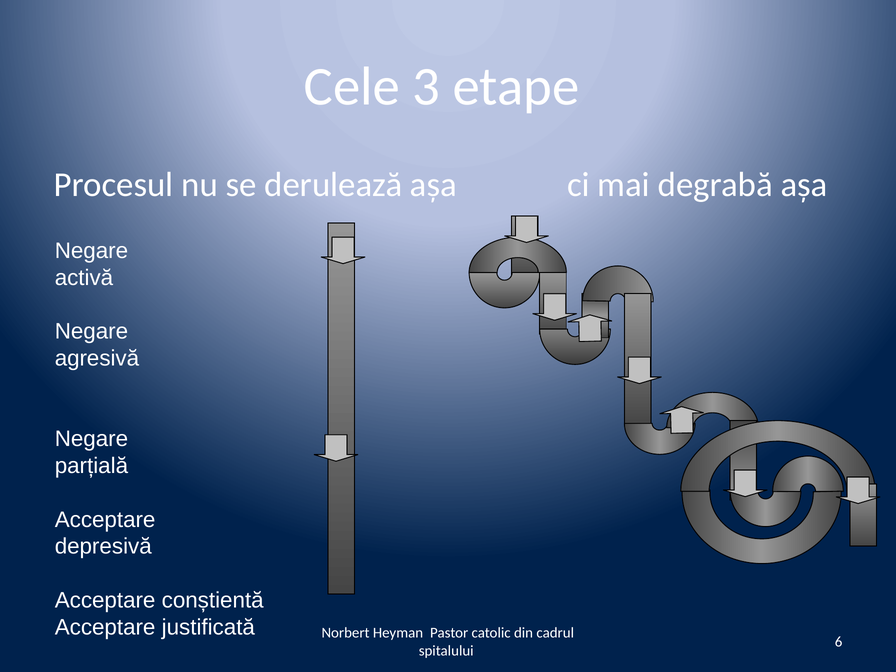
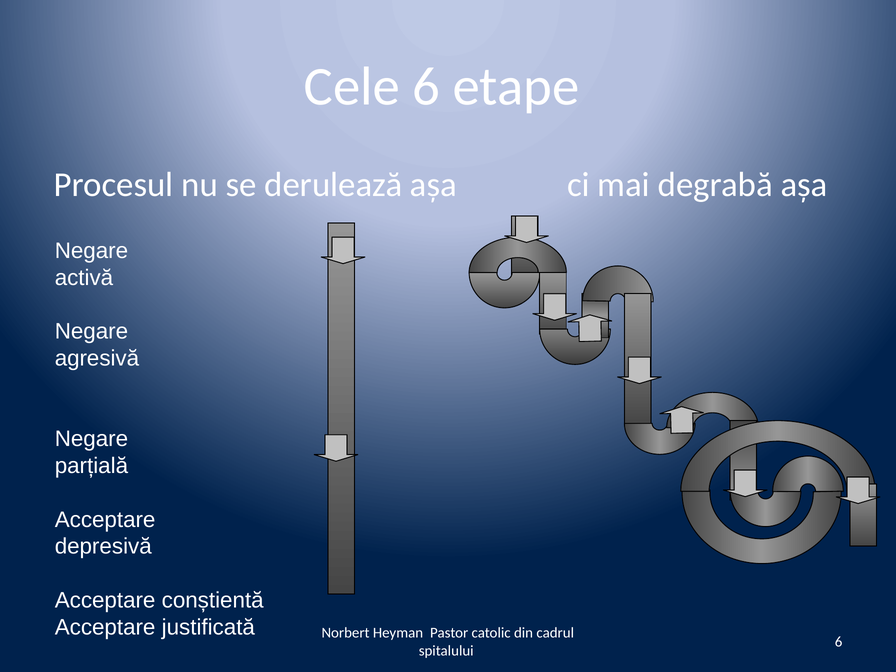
Cele 3: 3 -> 6 (426, 87)
